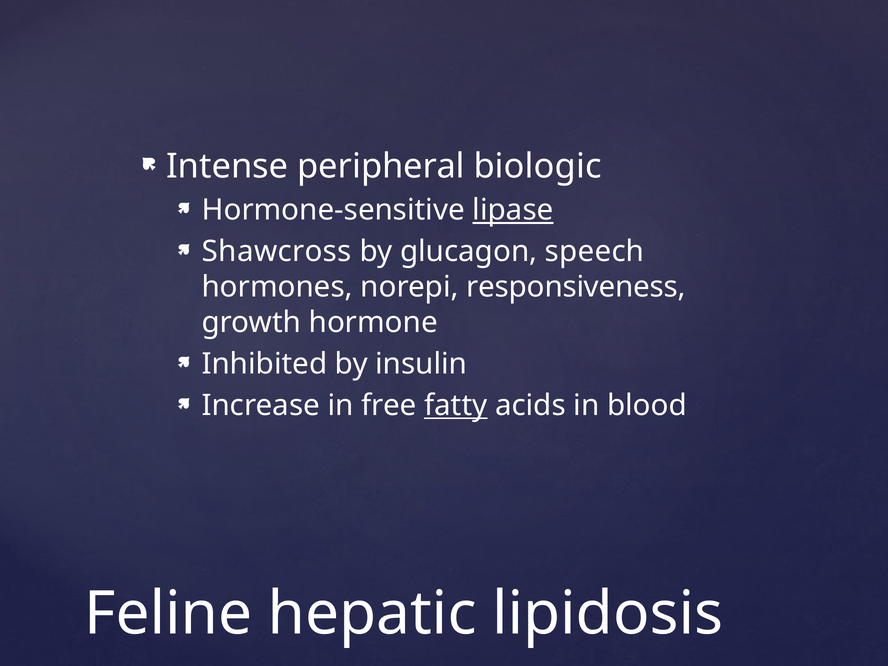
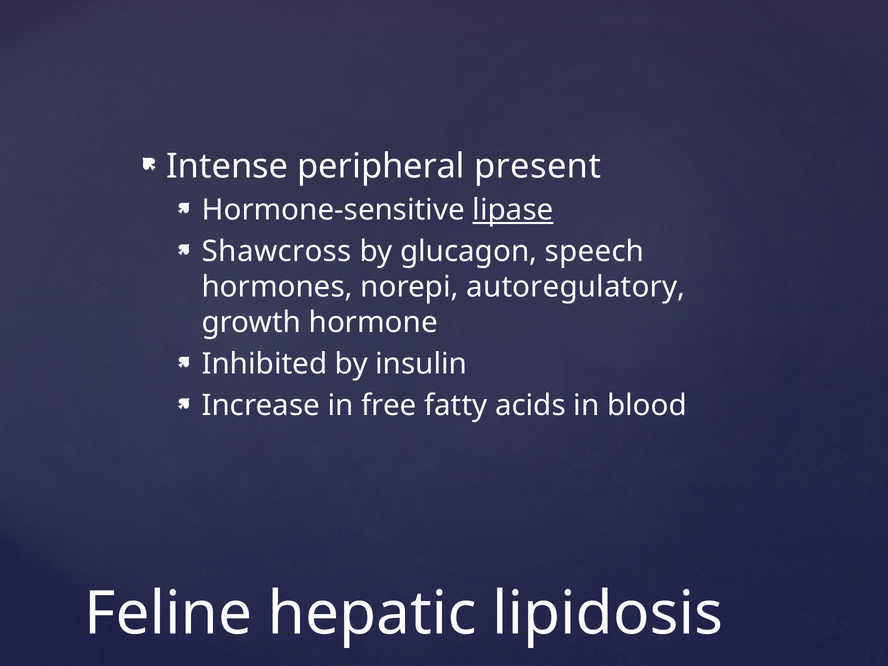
biologic: biologic -> present (538, 166)
responsiveness: responsiveness -> autoregulatory (576, 287)
fatty underline: present -> none (456, 405)
